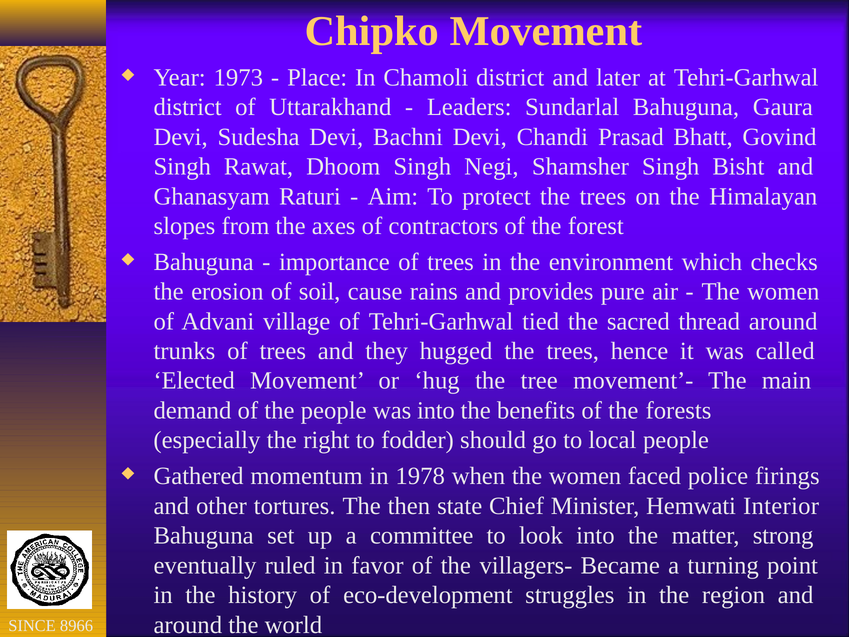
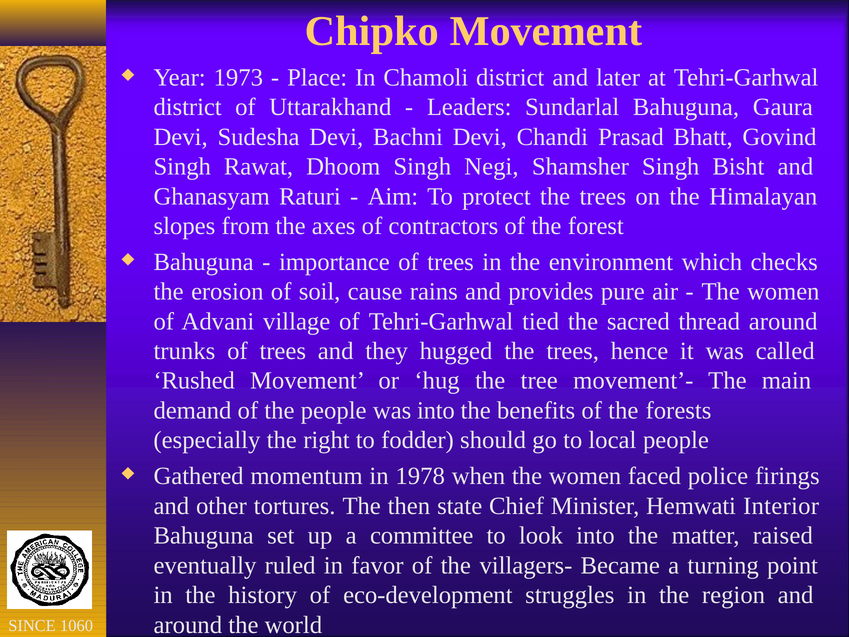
Elected: Elected -> Rushed (194, 381)
strong: strong -> raised (783, 536)
8966: 8966 -> 1060 (77, 626)
